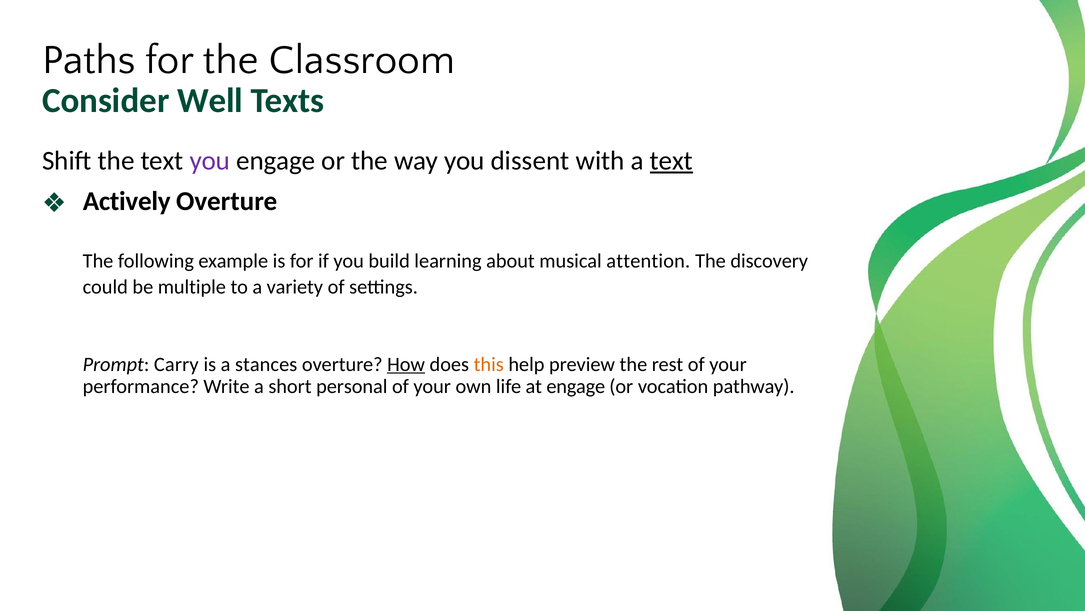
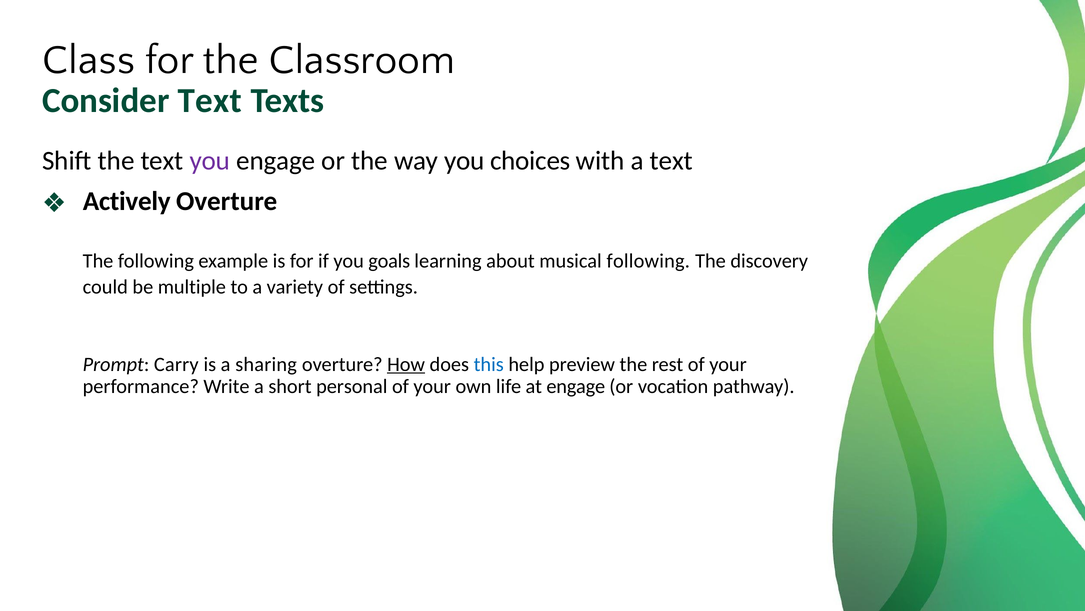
Paths: Paths -> Class (89, 60)
Consider Well: Well -> Text (210, 101)
dissent: dissent -> choices (530, 161)
text underline: present -> none (671, 161)
build: build -> goals (389, 261)
musical attention: attention -> following (648, 261)
stances: stances -> sharing (266, 364)
this colour: orange -> blue (489, 364)
